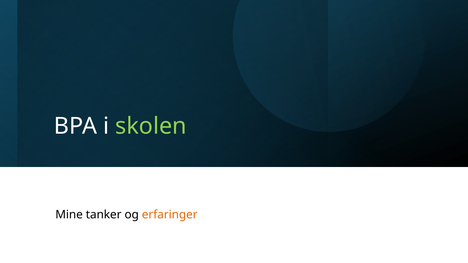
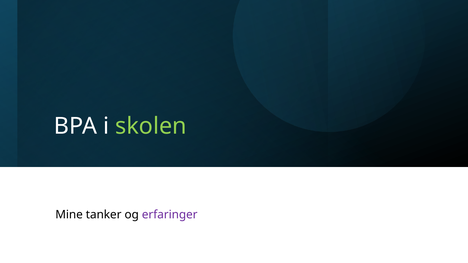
erfaringer colour: orange -> purple (170, 215)
